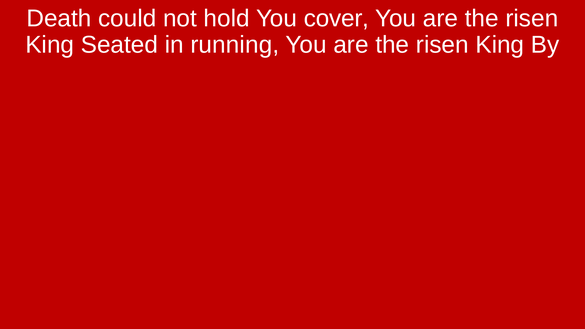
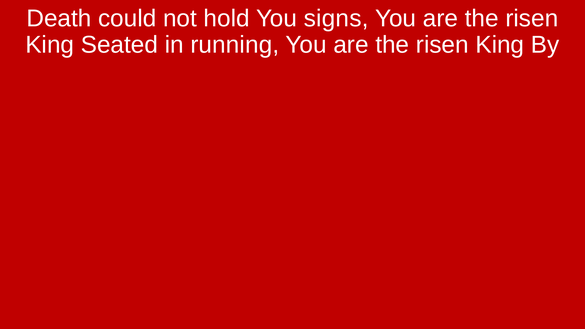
cover: cover -> signs (336, 19)
